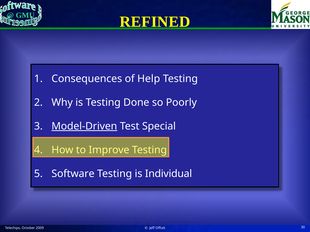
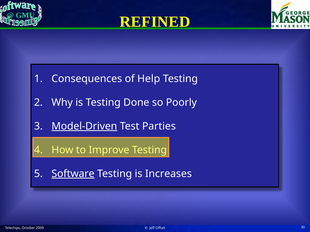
Special: Special -> Parties (159, 126)
Software underline: none -> present (73, 174)
Individual: Individual -> Increases (168, 174)
